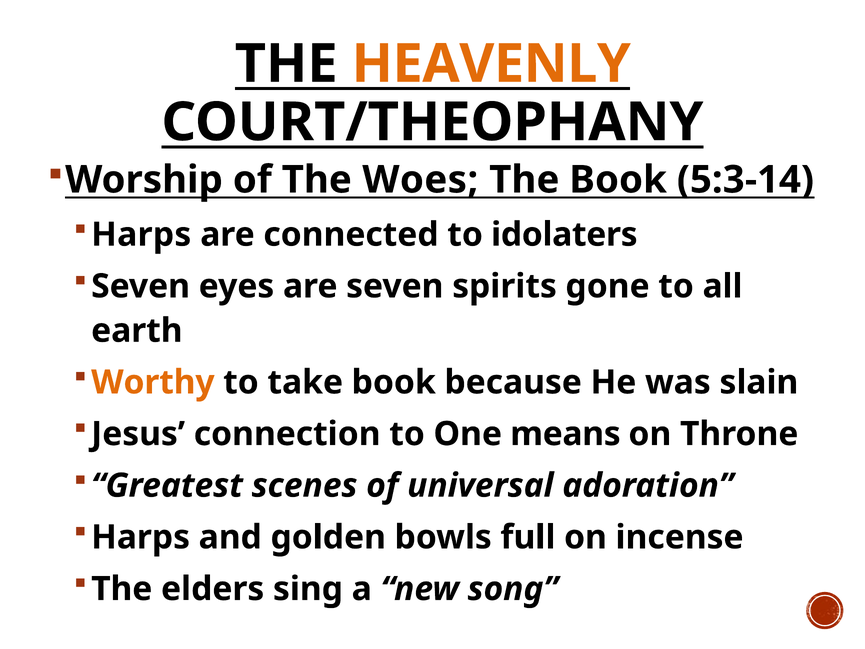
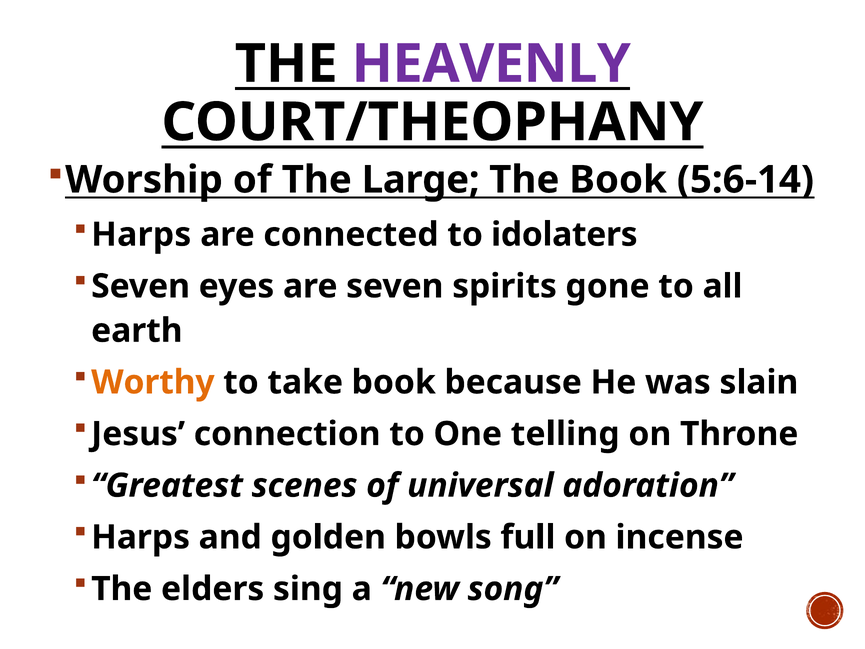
HEAVENLY colour: orange -> purple (491, 64)
Woes: Woes -> Large (421, 180)
5:3-14: 5:3-14 -> 5:6-14 (745, 180)
means: means -> telling (565, 434)
